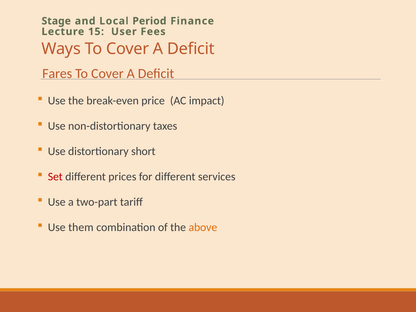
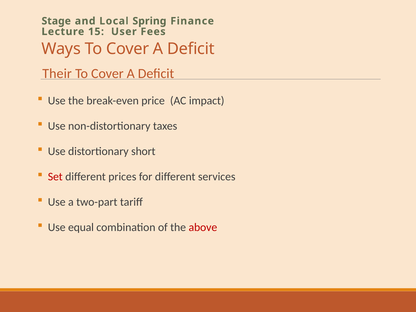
Period: Period -> Spring (149, 21)
Fares: Fares -> Their (57, 74)
them: them -> equal (81, 227)
above colour: orange -> red (203, 227)
